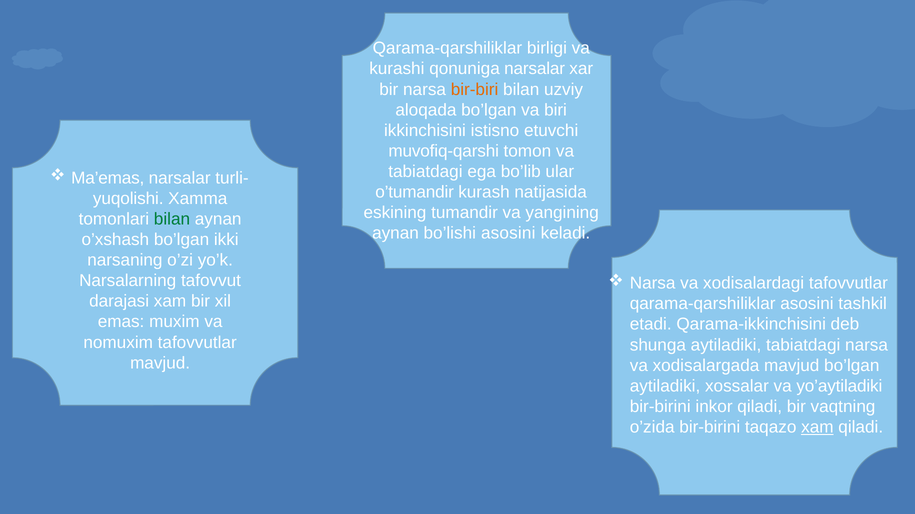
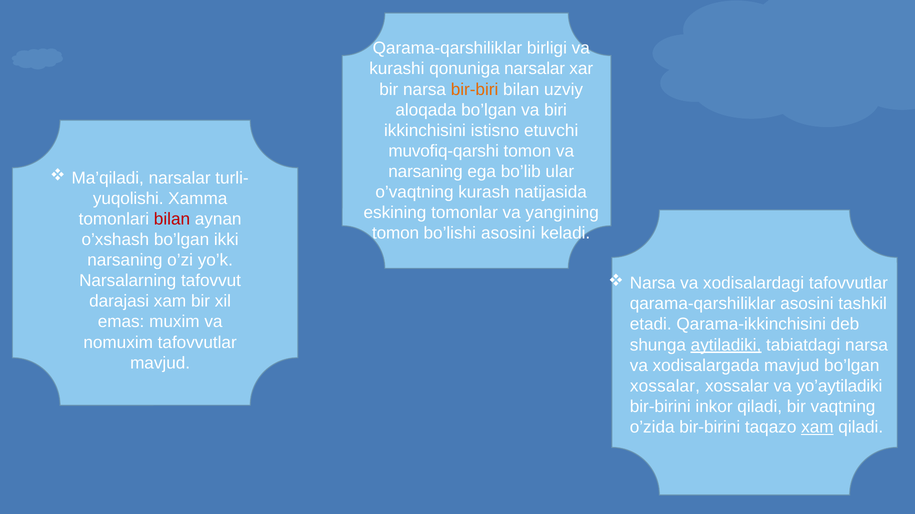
tabiatdagi: tabiatdagi -> narsaning (426, 172)
Ma’emas: Ma’emas -> Ma’qiladi (108, 178)
o’tumandir: o’tumandir -> o’vaqtning (415, 192)
tumandir: tumandir -> tomonlar (465, 213)
bilan colour: green -> red (172, 219)
aynan: aynan -> tomon (396, 234)
aytiladiki underline: none -> present (726, 345)
aytiladiki: aytiladiki -> xossalar (665, 387)
